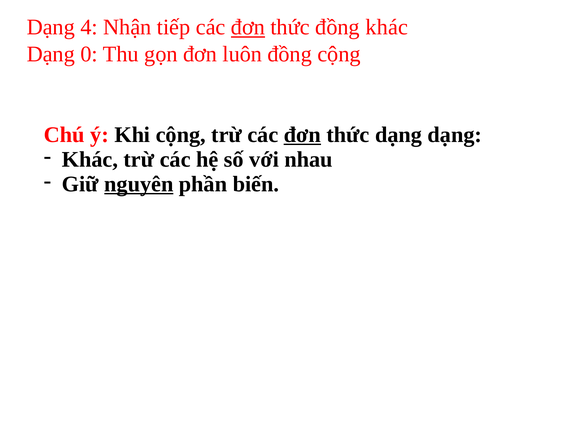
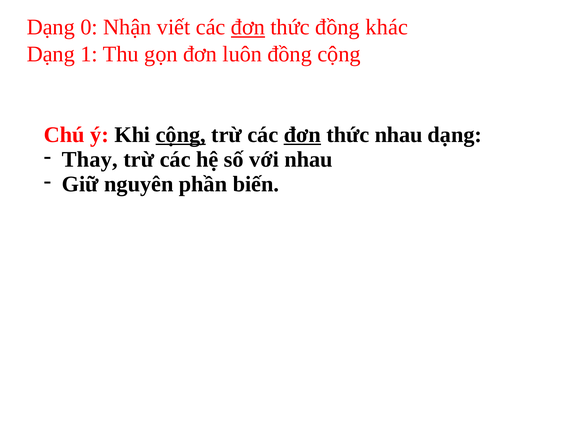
4: 4 -> 0 (89, 27)
tiếp: tiếp -> viết (174, 27)
0: 0 -> 1 (89, 54)
cộng underline: none -> present (181, 135)
thức dạng: dạng -> nhau (399, 135)
Khác: Khác -> Thay (90, 159)
nguyên underline: present -> none (139, 184)
